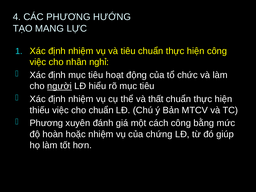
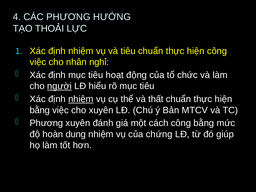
MANG: MANG -> THOẢI (50, 29)
nhiệm underline: none -> present (81, 99)
thiếu: thiếu -> bằng (40, 110)
cho chuẩn: chuẩn -> xuyên (101, 110)
hoặc: hoặc -> dung (76, 134)
